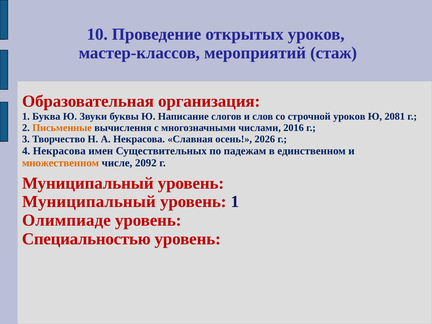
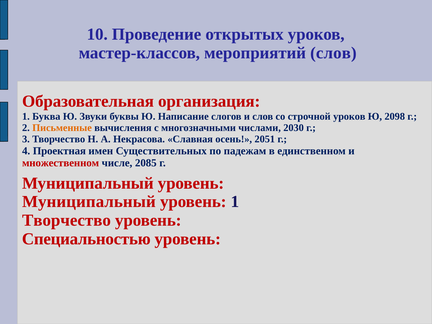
мероприятий стаж: стаж -> слов (333, 53)
2081: 2081 -> 2098 (395, 116)
2016: 2016 -> 2030 (294, 128)
2026: 2026 -> 2051 (265, 139)
4 Некрасова: Некрасова -> Проектная (59, 151)
множественном colour: orange -> red (61, 163)
2092: 2092 -> 2085 (146, 163)
Олимпиаде: Олимпиаде -> Творчество (66, 220)
